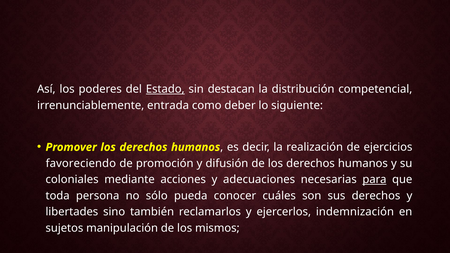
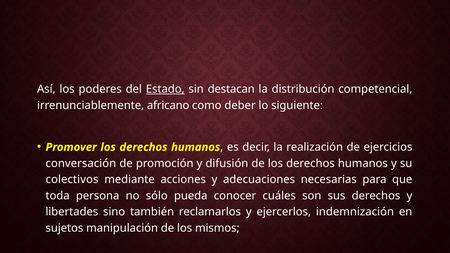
entrada: entrada -> africano (168, 105)
favoreciendo: favoreciendo -> conversación (81, 163)
coloniales: coloniales -> colectivos (72, 180)
para underline: present -> none (374, 180)
